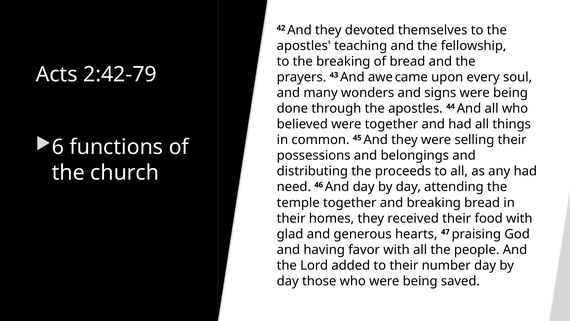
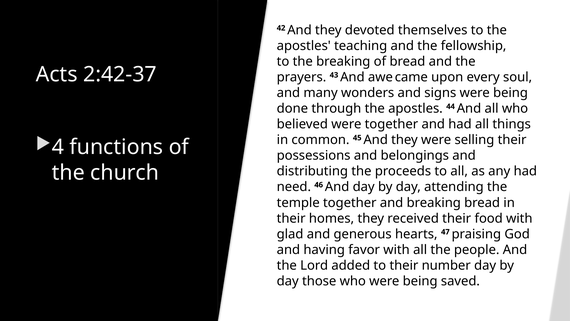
2:42-79: 2:42-79 -> 2:42-37 (120, 74)
6: 6 -> 4 (58, 147)
